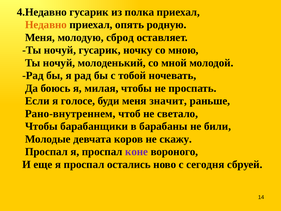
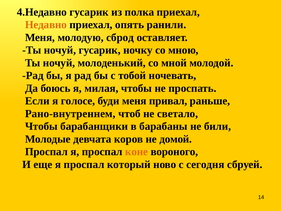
родную: родную -> ранили (166, 25)
значит: значит -> привал (168, 101)
скажу: скажу -> домой (176, 139)
коне colour: purple -> orange (137, 152)
остались: остались -> который (129, 164)
